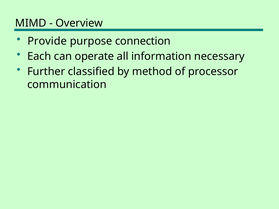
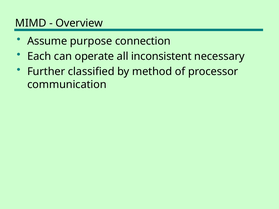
Provide: Provide -> Assume (47, 41)
information: information -> inconsistent (161, 56)
